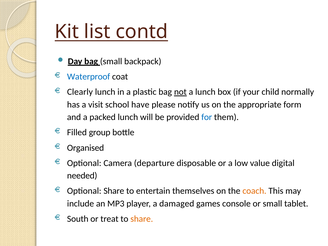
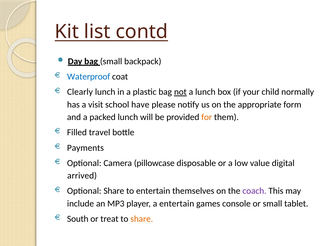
for colour: blue -> orange (207, 117)
group: group -> travel (100, 132)
Organised: Organised -> Payments (85, 148)
departure: departure -> pillowcase (154, 163)
needed: needed -> arrived (82, 176)
coach colour: orange -> purple (254, 191)
a damaged: damaged -> entertain (177, 204)
